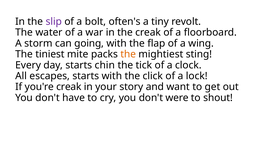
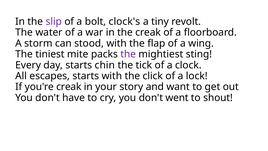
often's: often's -> clock's (124, 22)
going: going -> stood (89, 43)
the colour: orange -> purple (128, 54)
were: were -> went (177, 98)
